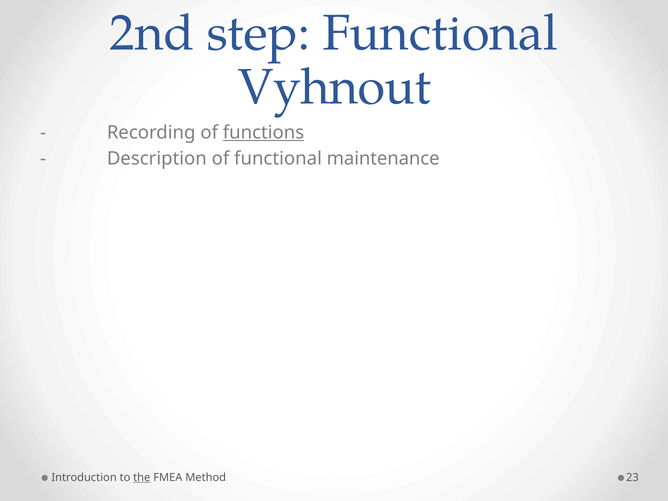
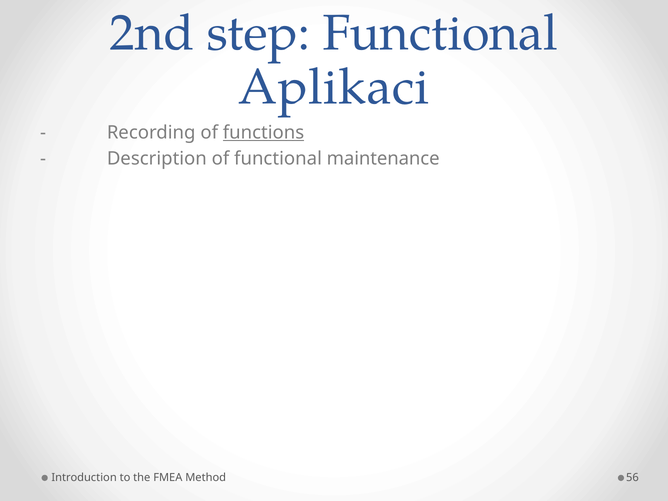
Vyhnout: Vyhnout -> Aplikaci (334, 87)
the underline: present -> none (142, 478)
23: 23 -> 56 (632, 478)
